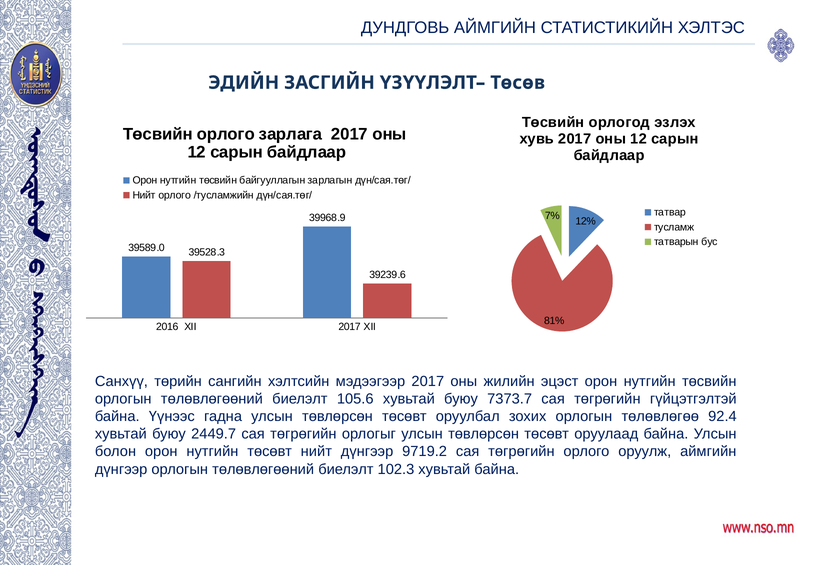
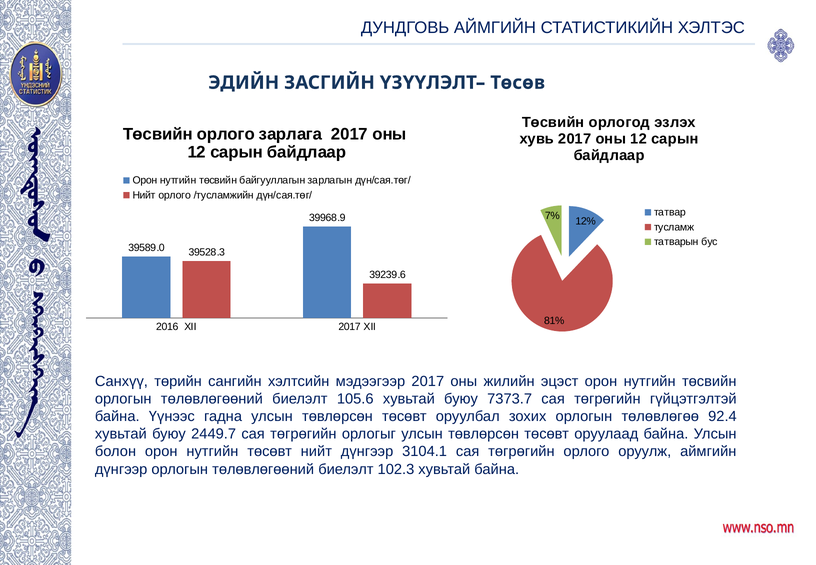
9719.2: 9719.2 -> 3104.1 (425, 452)
